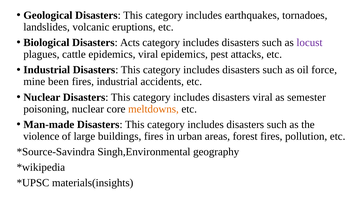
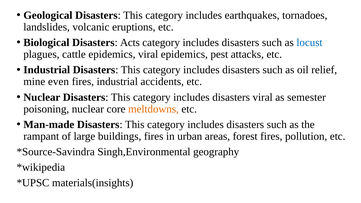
locust colour: purple -> blue (309, 43)
force: force -> relief (324, 70)
been: been -> even (58, 82)
violence: violence -> rampant (41, 136)
